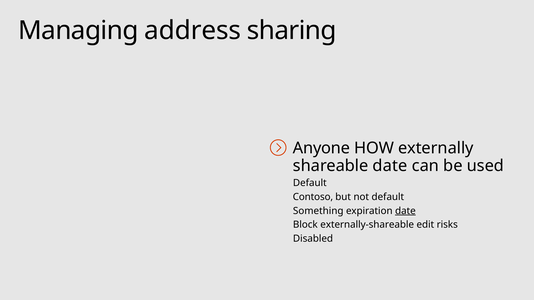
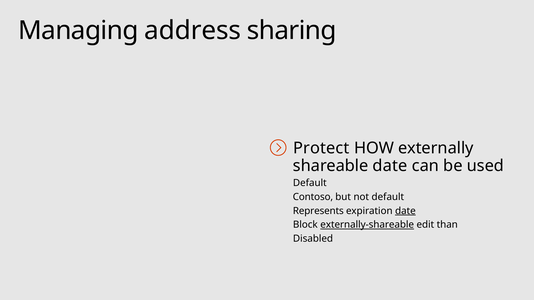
Anyone: Anyone -> Protect (321, 148)
Something: Something -> Represents (318, 211)
externally-shareable underline: none -> present (367, 225)
risks: risks -> than (447, 225)
